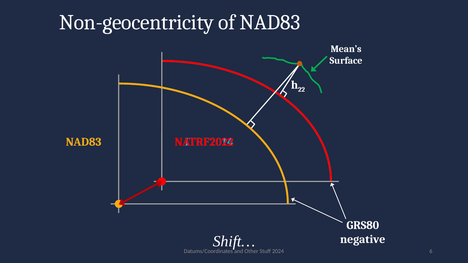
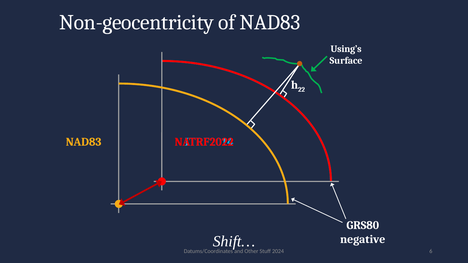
Mean’s: Mean’s -> Using’s (346, 49)
